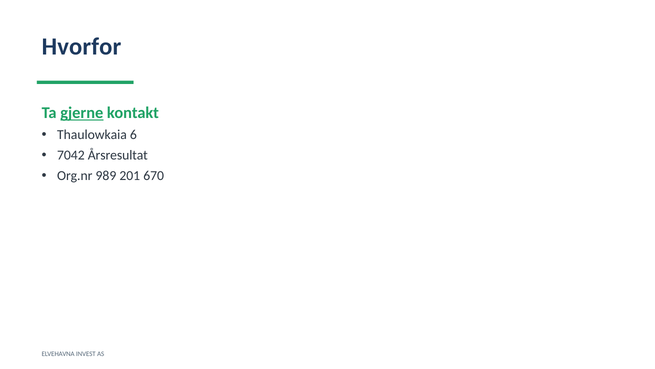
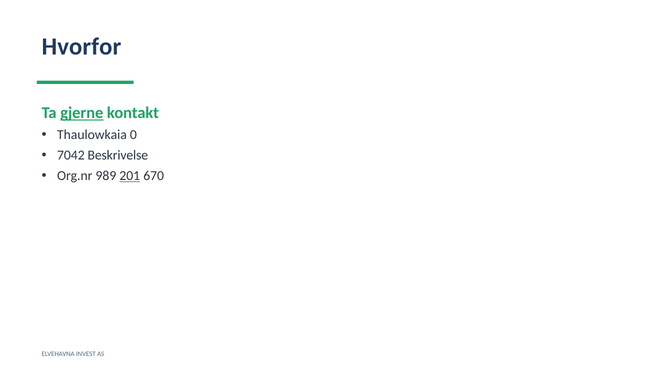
6: 6 -> 0 (133, 135)
Årsresultat: Årsresultat -> Beskrivelse (118, 155)
201 underline: none -> present (130, 176)
